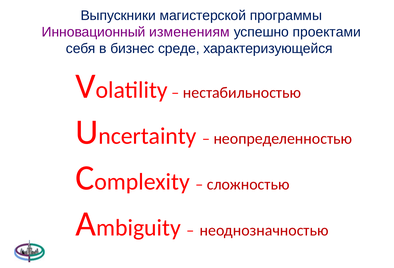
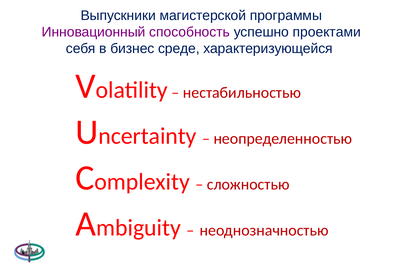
изменениям: изменениям -> способность (190, 32)
